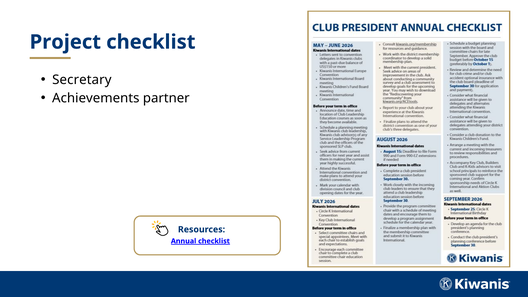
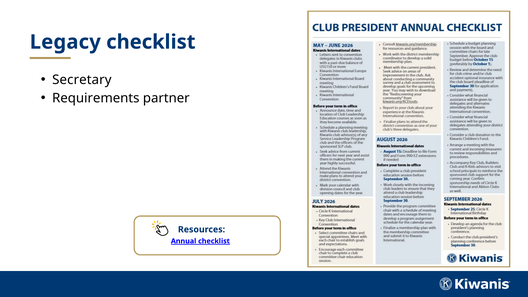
Project: Project -> Legacy (65, 42)
Achievements: Achievements -> Requirements (96, 98)
